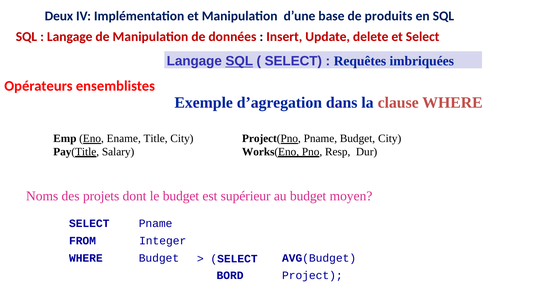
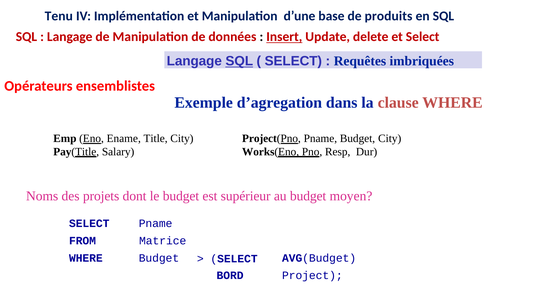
Deux: Deux -> Tenu (59, 16)
Insert underline: none -> present (284, 37)
Integer: Integer -> Matrice (163, 241)
